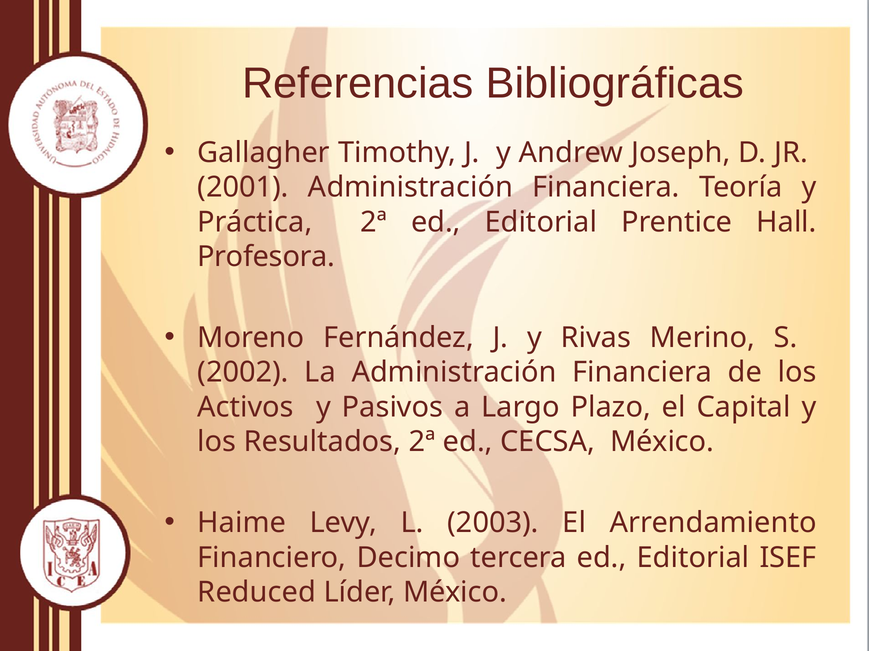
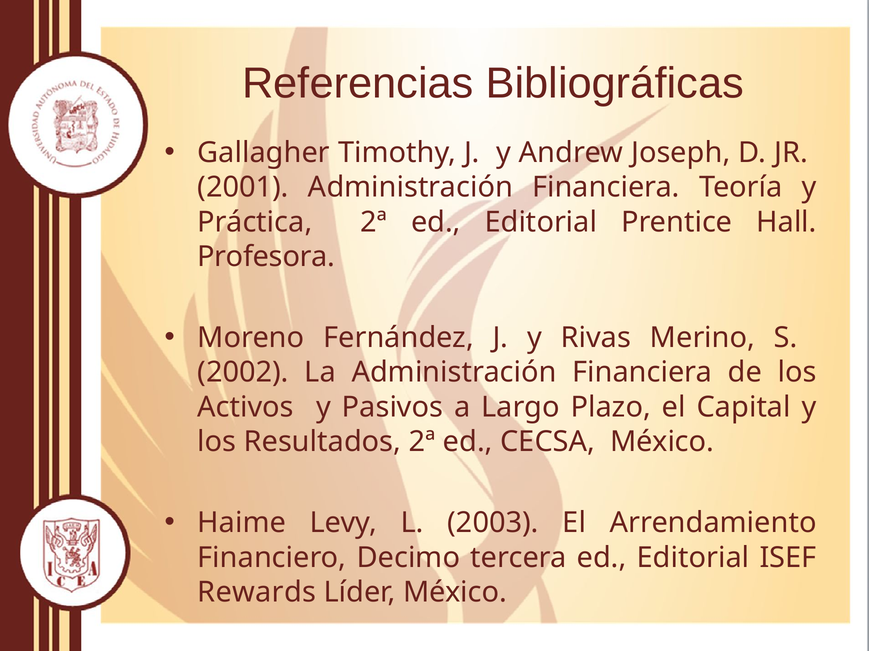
Reduced: Reduced -> Rewards (257, 593)
